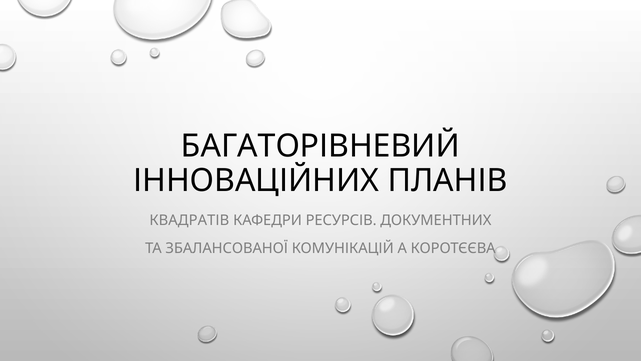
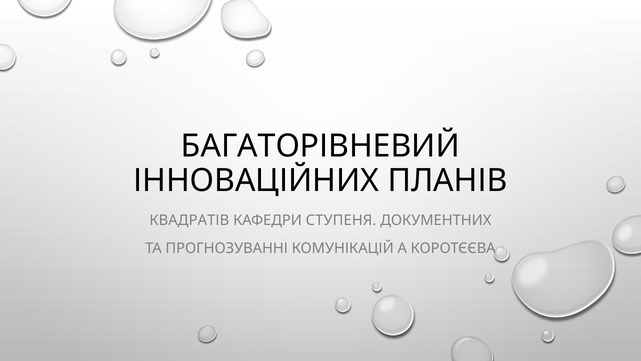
РЕСУРСІВ: РЕСУРСІВ -> СТУПЕНЯ (341, 220)
ЗБАЛАНСОВАНОЇ: ЗБАЛАНСОВАНОЇ -> ПРОГНОЗУВАННІ (227, 248)
